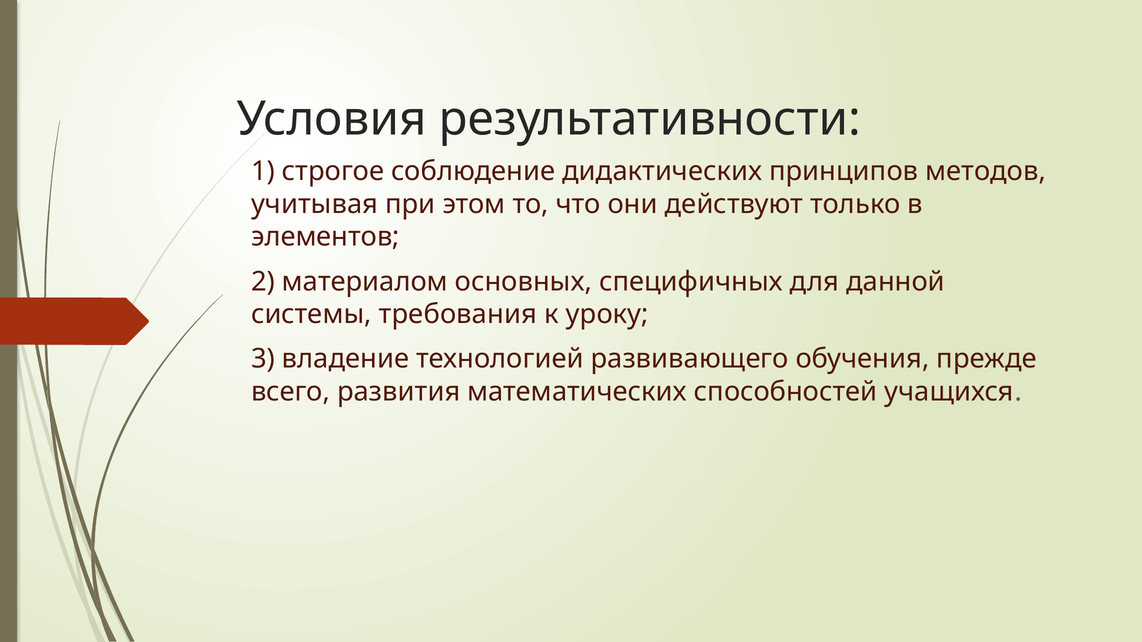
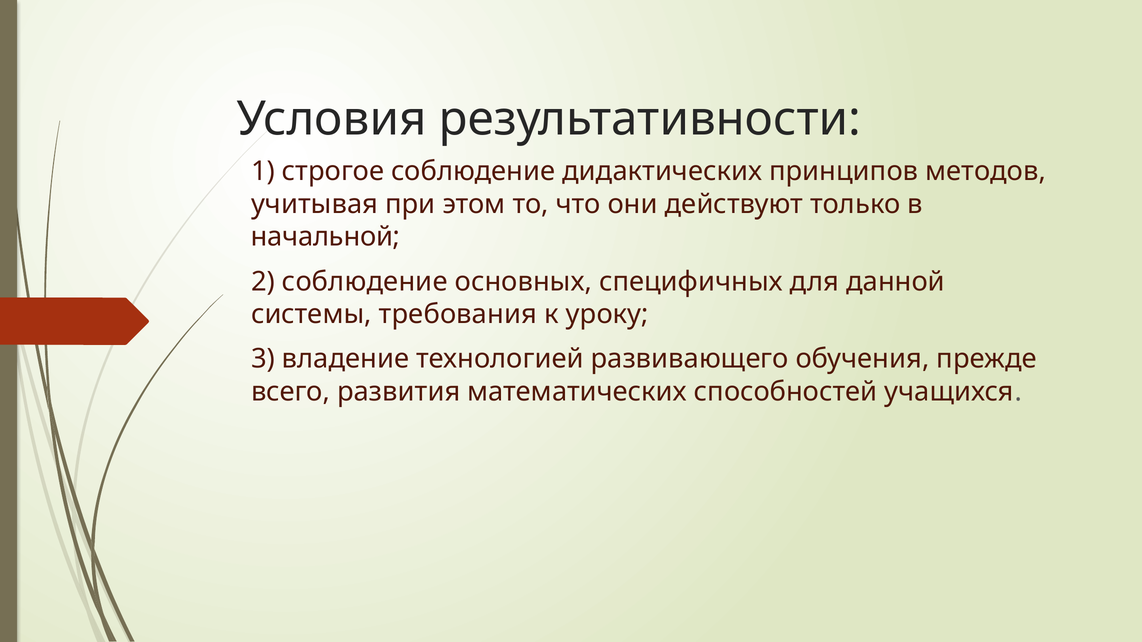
элементов: элементов -> начальной (326, 237)
2 материалом: материалом -> соблюдение (365, 282)
